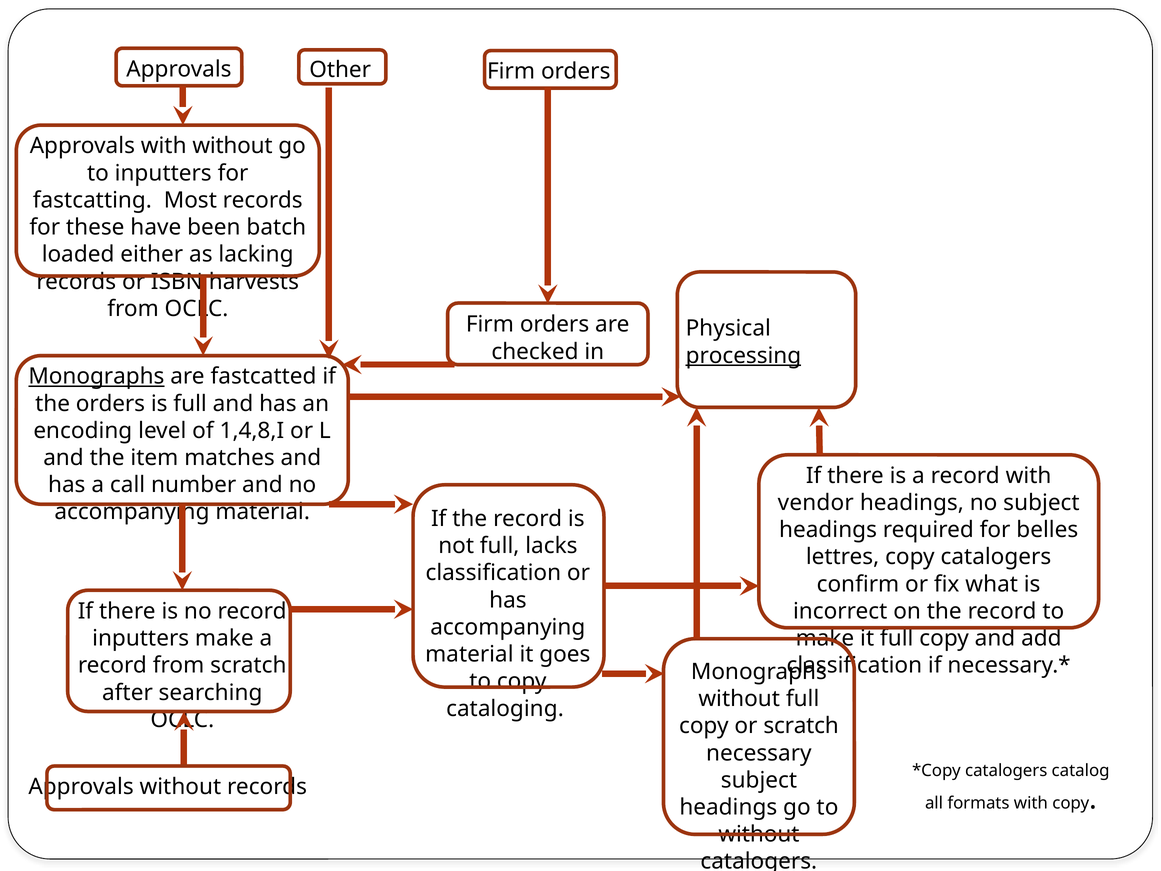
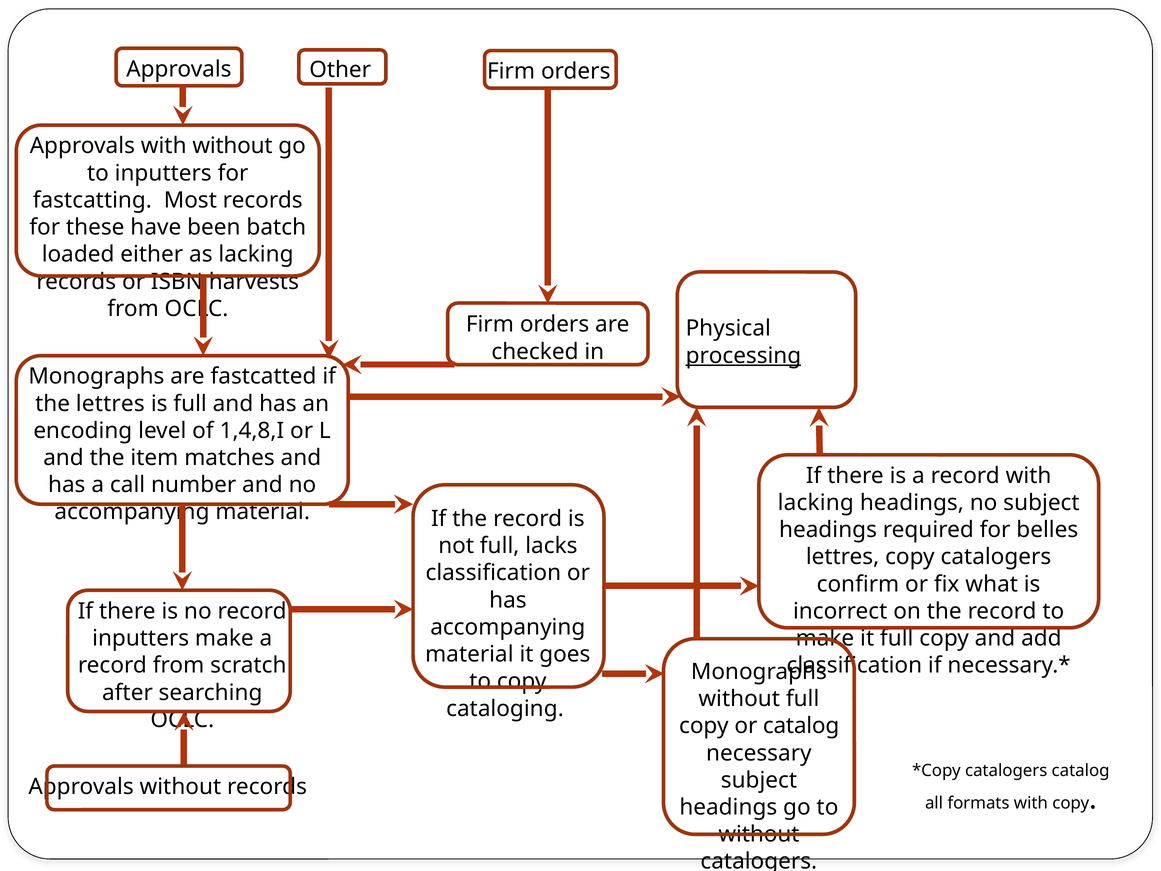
Monographs underline: present -> none (96, 376)
the orders: orders -> lettres (110, 403)
vendor: vendor -> lacking (816, 503)
or scratch: scratch -> catalog (801, 726)
